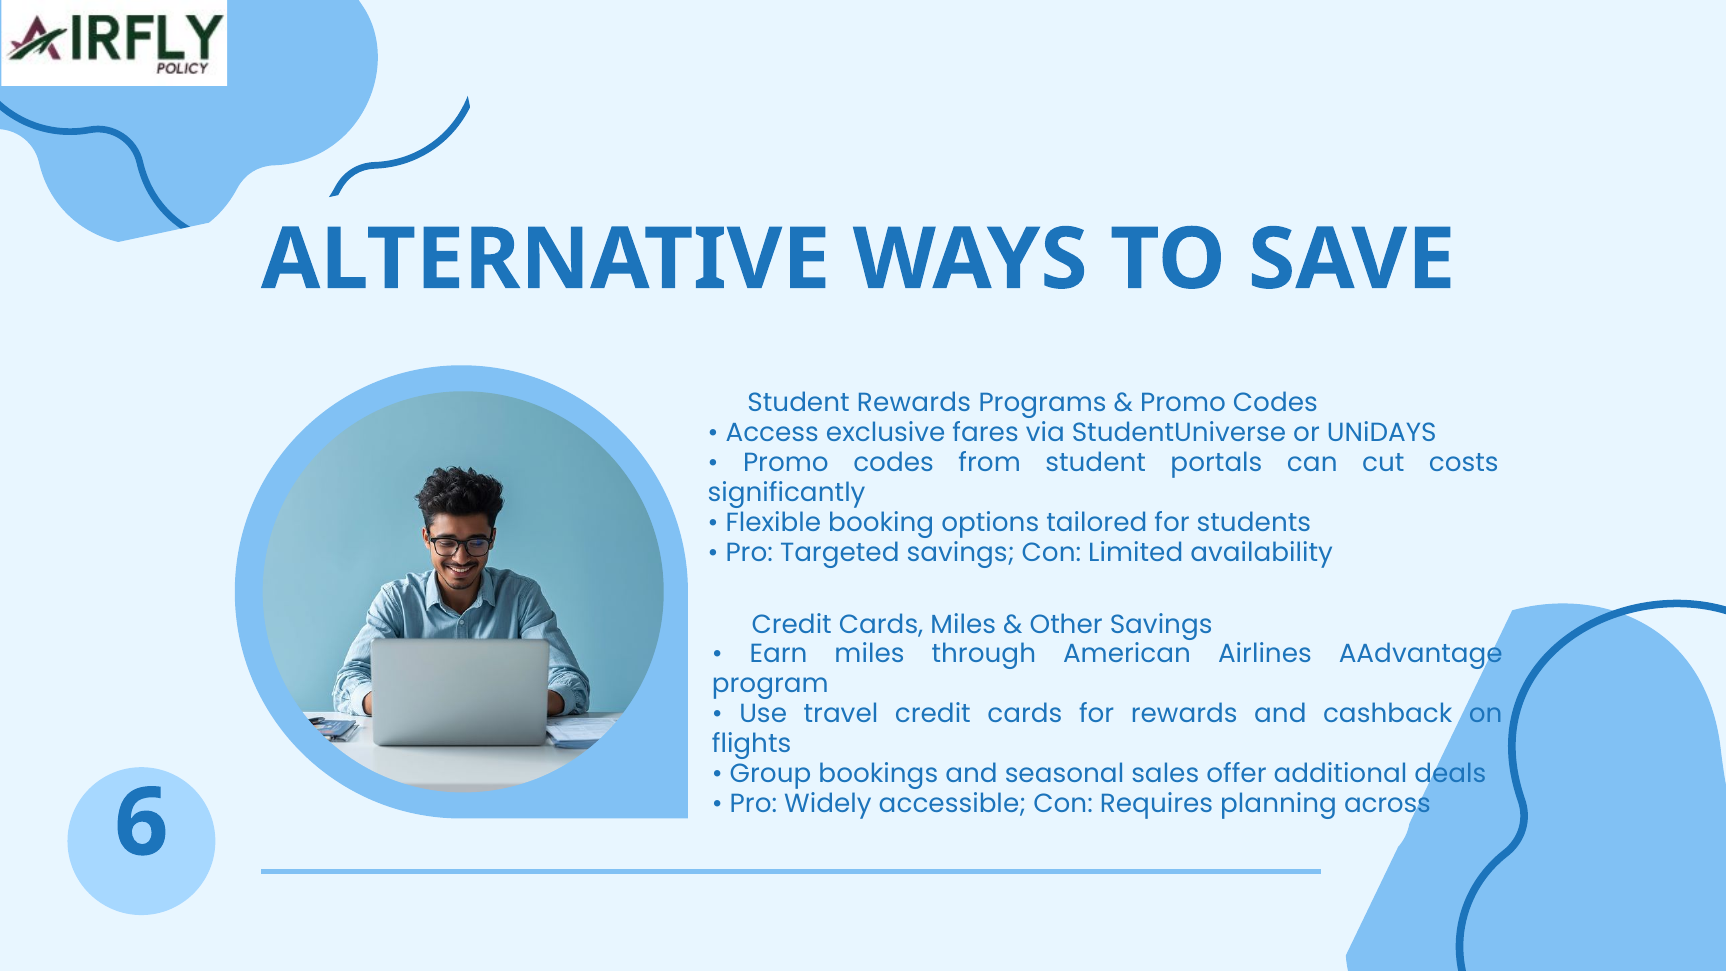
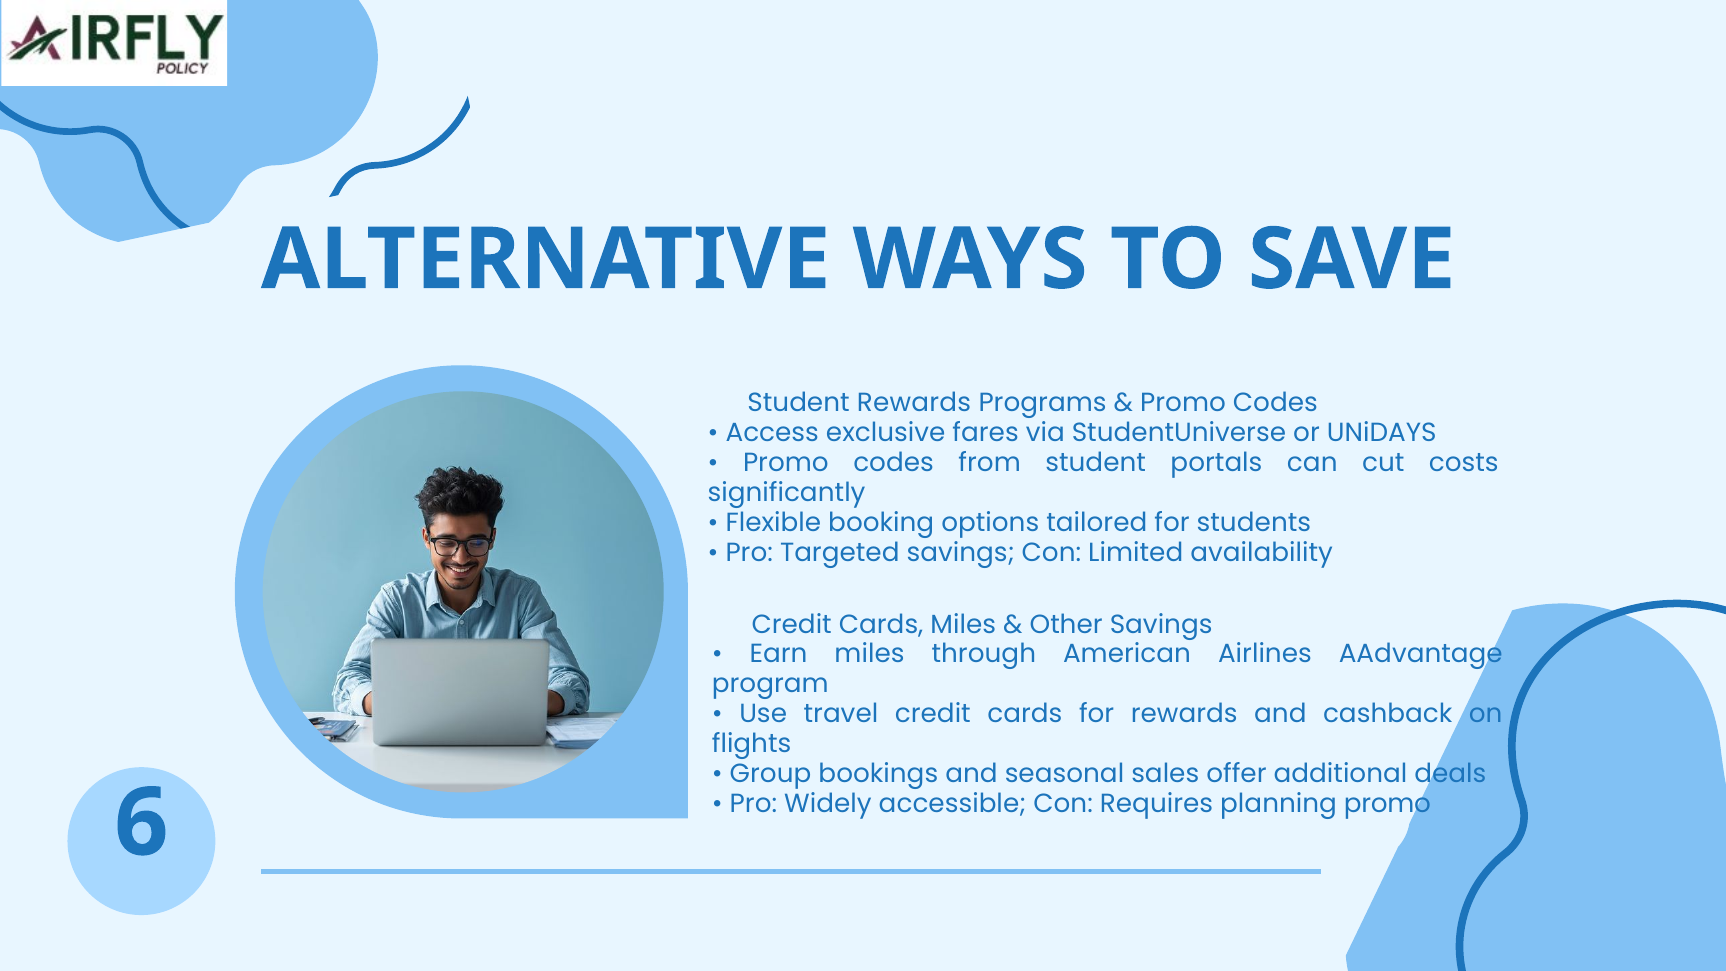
planning across: across -> promo (1387, 804)
